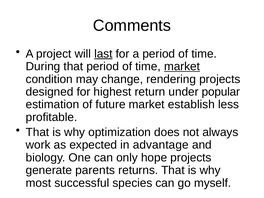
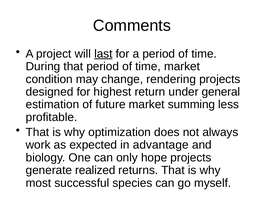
market underline: present -> none (182, 66)
popular: popular -> general (221, 92)
establish: establish -> summing (191, 105)
parents: parents -> realized (95, 170)
